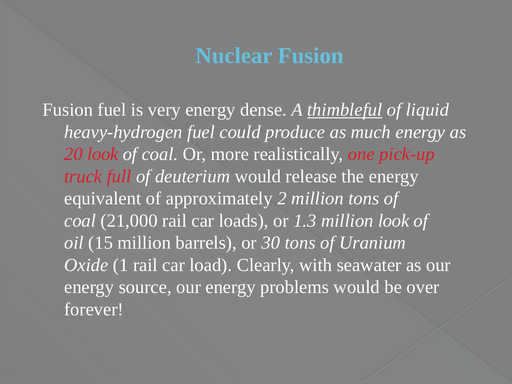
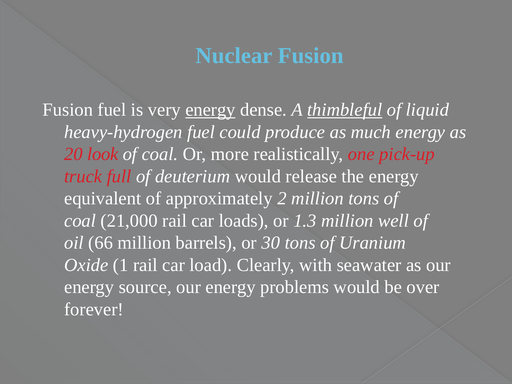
energy underline: none -> present (210, 110)
million look: look -> well (394, 221)
15: 15 -> 66 (101, 243)
